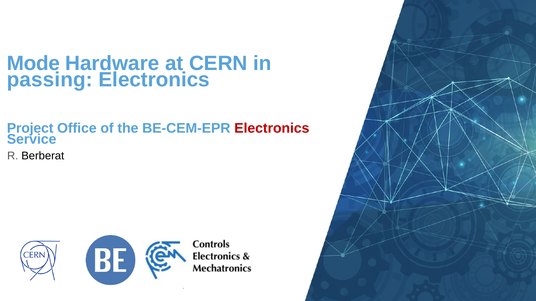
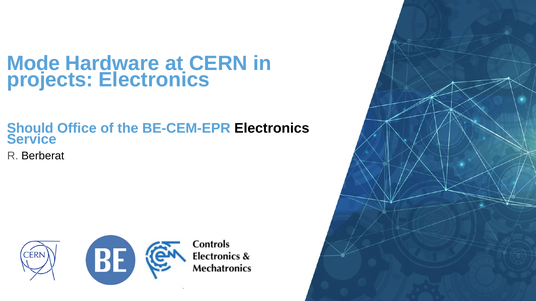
passing: passing -> projects (50, 80)
Project: Project -> Should (30, 128)
Electronics colour: red -> black (272, 128)
